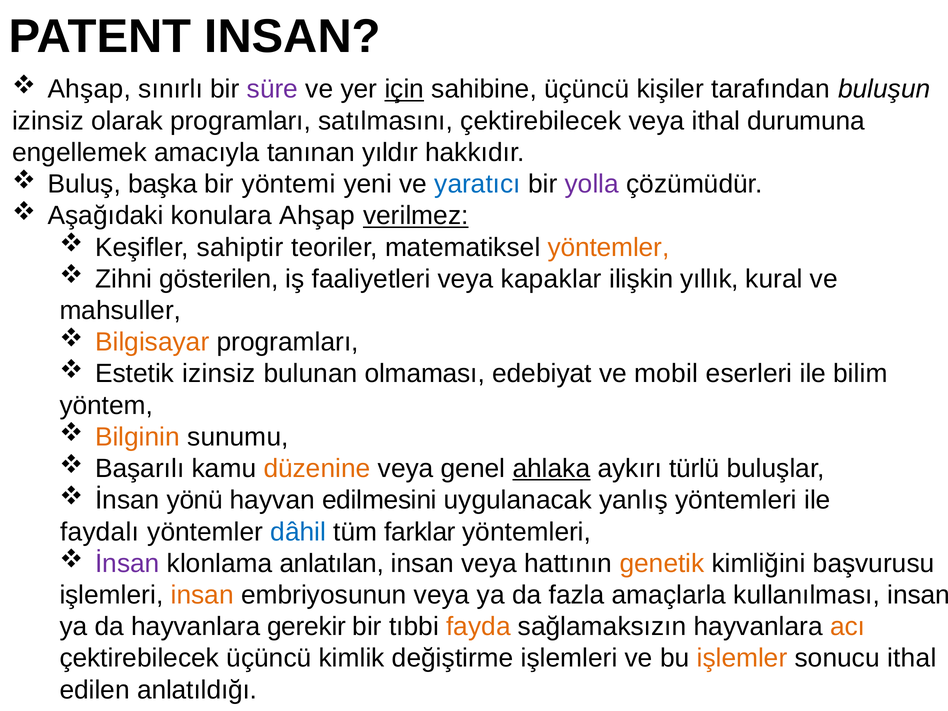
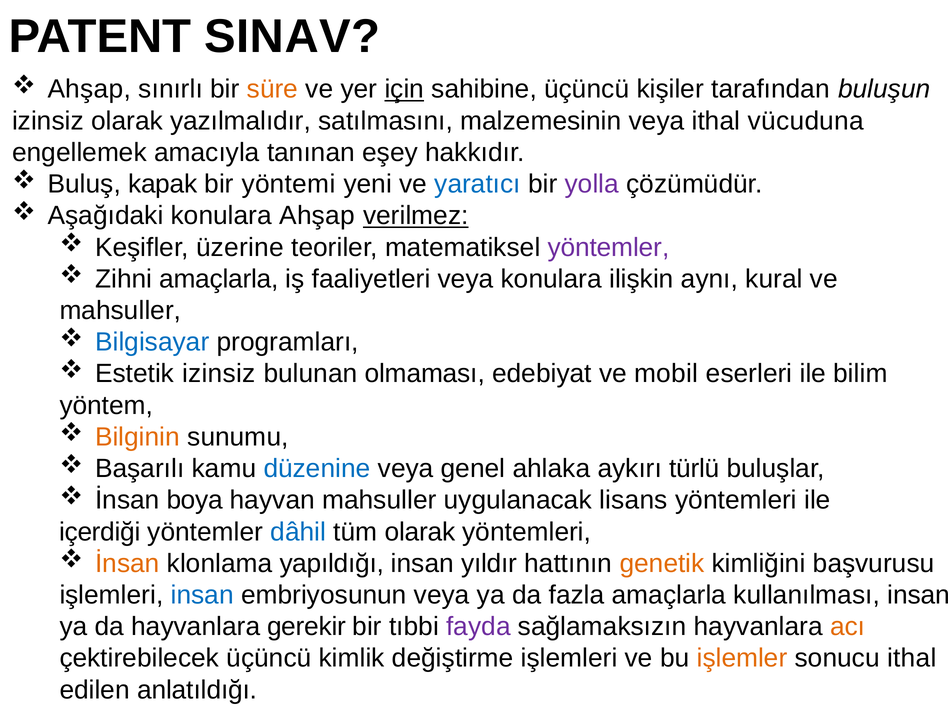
PATENT INSAN: INSAN -> SINAV (292, 36)
süre colour: purple -> orange (273, 89)
olarak programları: programları -> yazılmalıdır (241, 121)
satılmasını çektirebilecek: çektirebilecek -> malzemesinin (541, 121)
durumuna: durumuna -> vücuduna (806, 121)
yıldır: yıldır -> eşey (390, 153)
başka: başka -> kapak (163, 184)
sahiptir: sahiptir -> üzerine (240, 247)
yöntemler colour: orange -> purple (608, 247)
Zihni gösterilen: gösterilen -> amaçlarla (219, 279)
veya kapaklar: kapaklar -> konulara (551, 279)
yıllık: yıllık -> aynı (709, 279)
Bilgisayar colour: orange -> blue (152, 342)
düzenine colour: orange -> blue (317, 469)
ahlaka underline: present -> none (551, 469)
yönü: yönü -> boya (195, 500)
hayvan edilmesini: edilmesini -> mahsuller (379, 500)
yanlış: yanlış -> lisans (633, 500)
faydalı: faydalı -> içerdiği (100, 532)
tüm farklar: farklar -> olarak (420, 532)
İnsan colour: purple -> orange (127, 563)
anlatılan: anlatılan -> yapıldığı (332, 563)
insan veya: veya -> yıldır (489, 563)
insan colour: orange -> blue (202, 595)
fayda colour: orange -> purple (478, 627)
